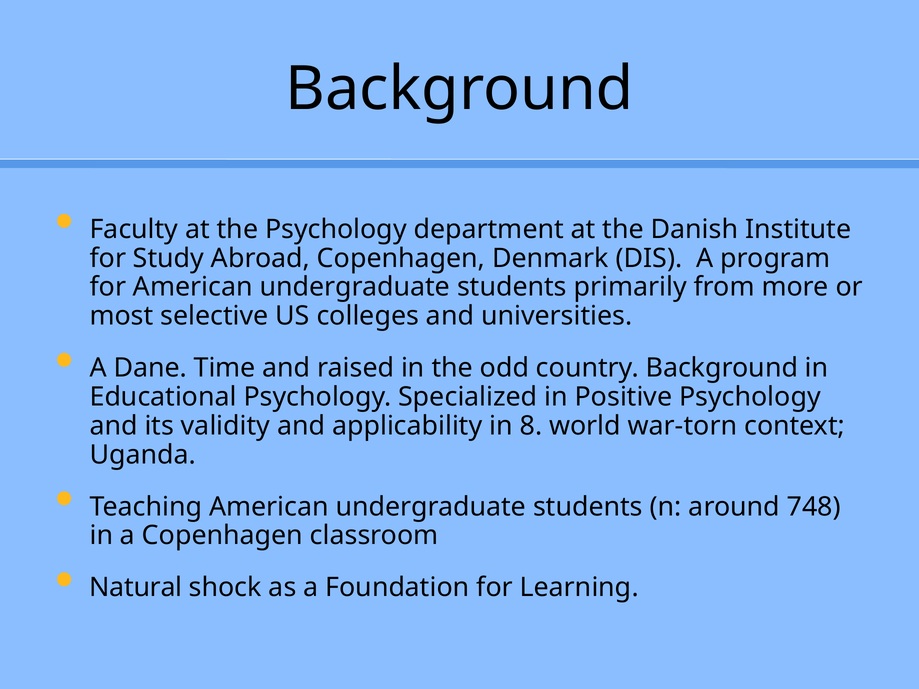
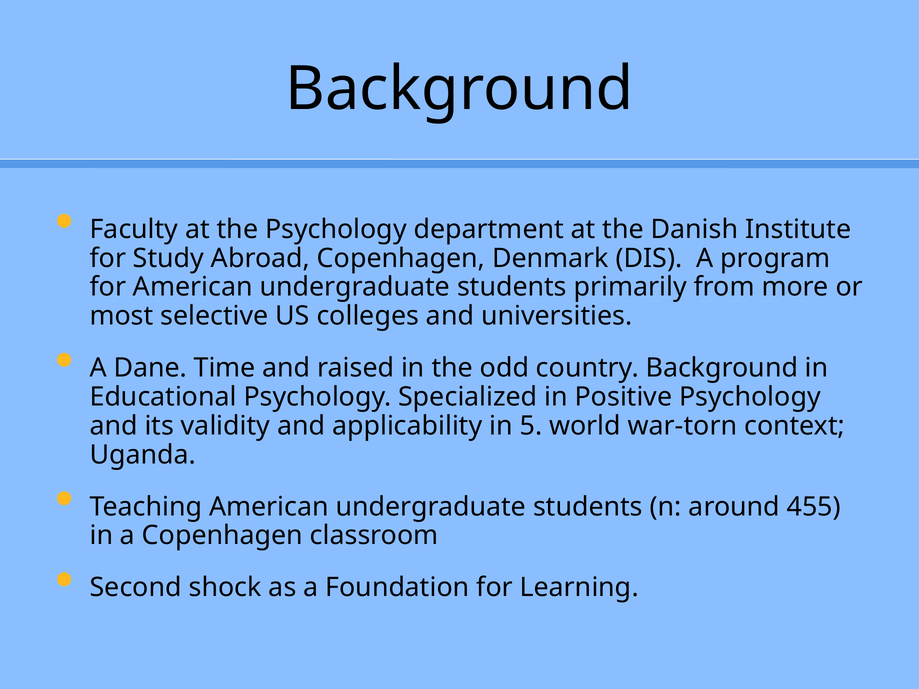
8: 8 -> 5 (531, 426)
748: 748 -> 455 (814, 507)
Natural: Natural -> Second (136, 588)
